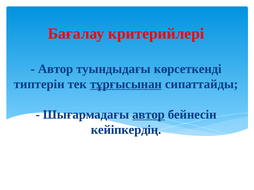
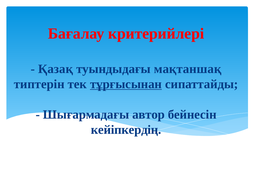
Автор: Автор -> Қазақ (56, 69)
көрсеткенді: көрсеткенді -> мақтаншақ (188, 69)
автор underline: present -> none (149, 115)
